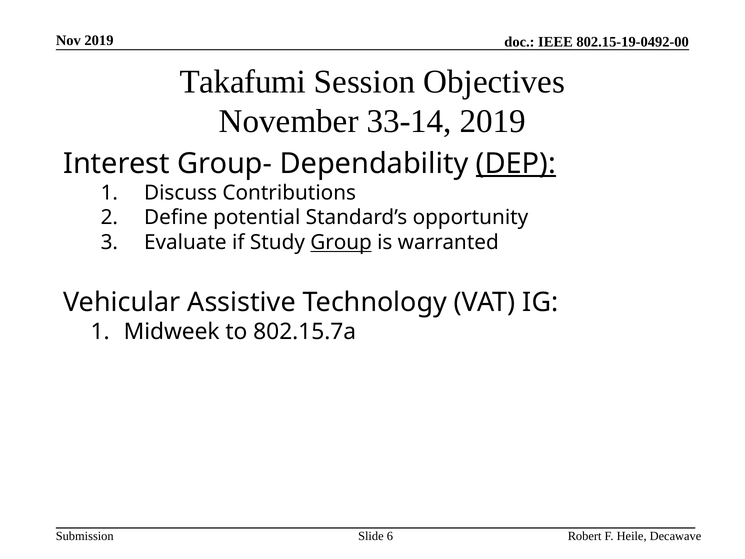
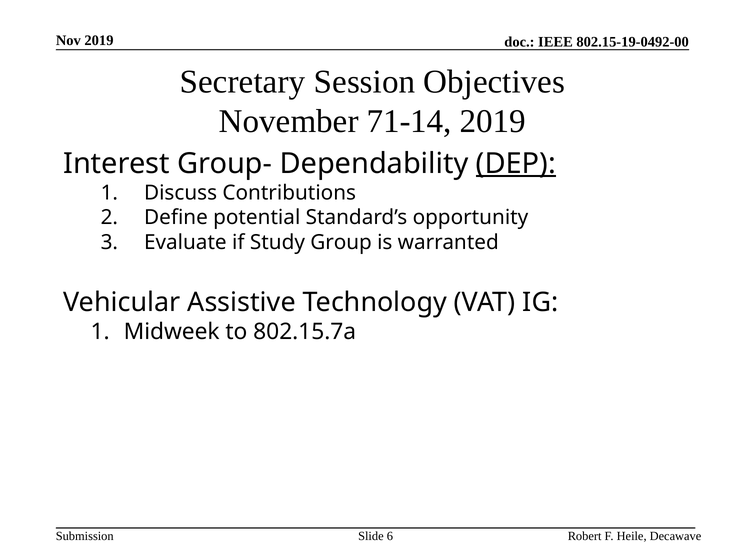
Takafumi: Takafumi -> Secretary (243, 82)
33-14: 33-14 -> 71-14 (409, 122)
Group underline: present -> none (341, 242)
